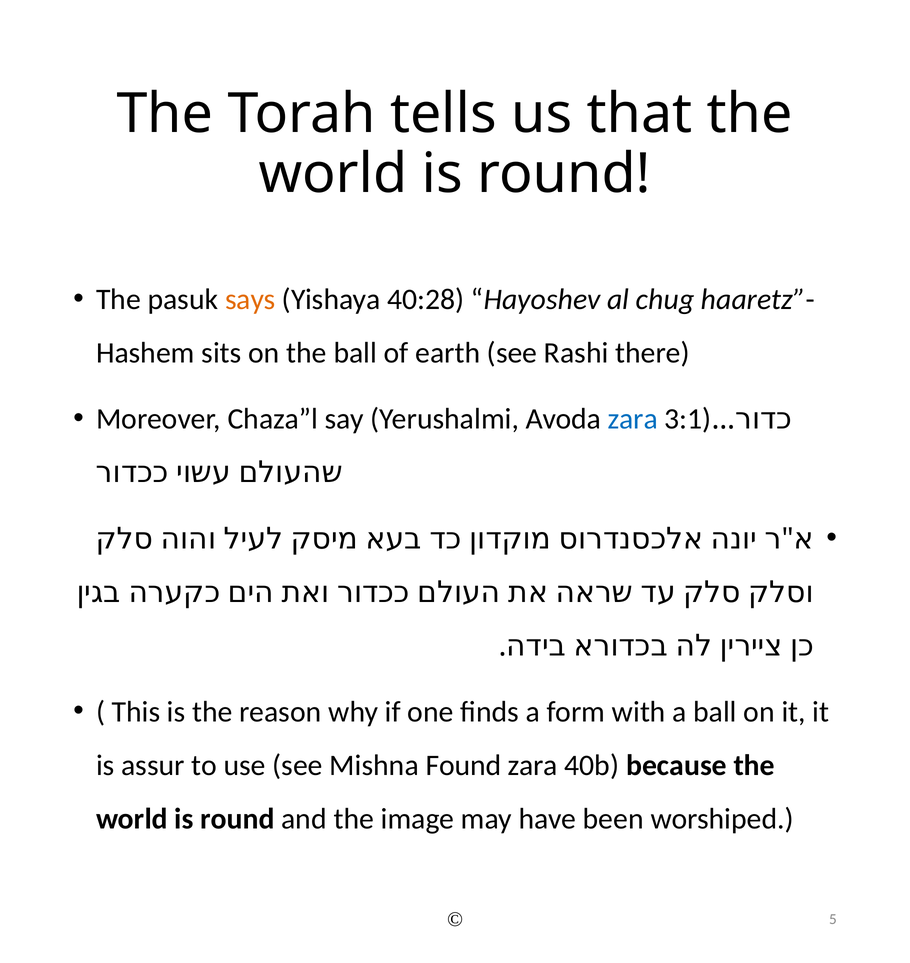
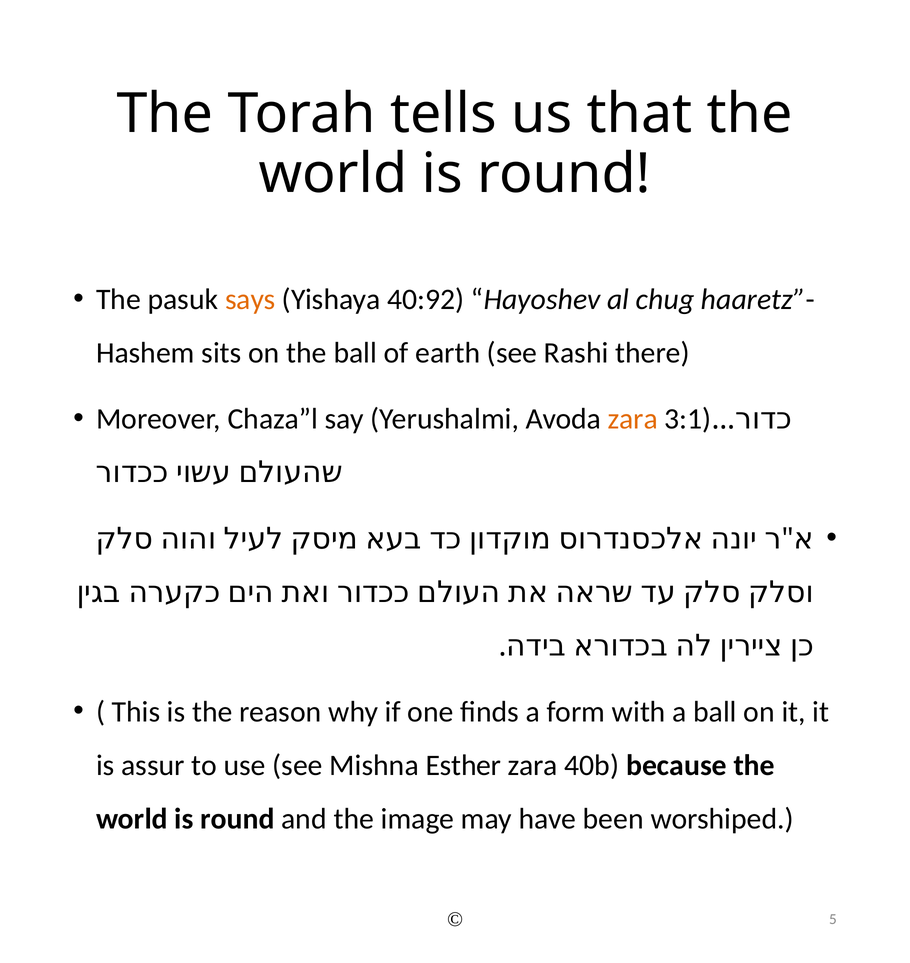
40:28: 40:28 -> 40:92 (426, 300)
zara colour: blue -> orange (633, 419)
Found: Found -> Esther (464, 766)
